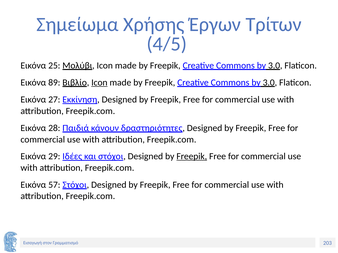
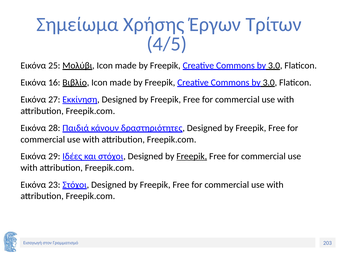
89: 89 -> 16 (54, 83)
Icon underline: present -> none (99, 83)
57: 57 -> 23 (54, 185)
